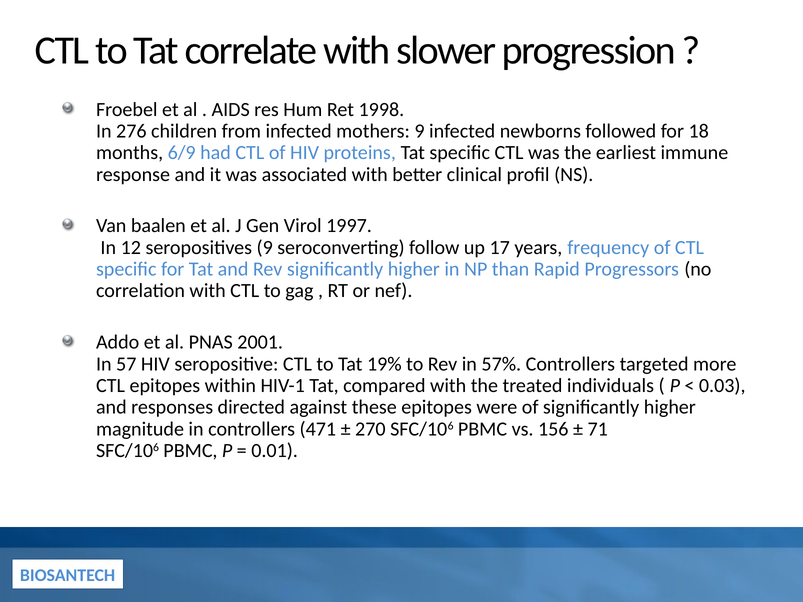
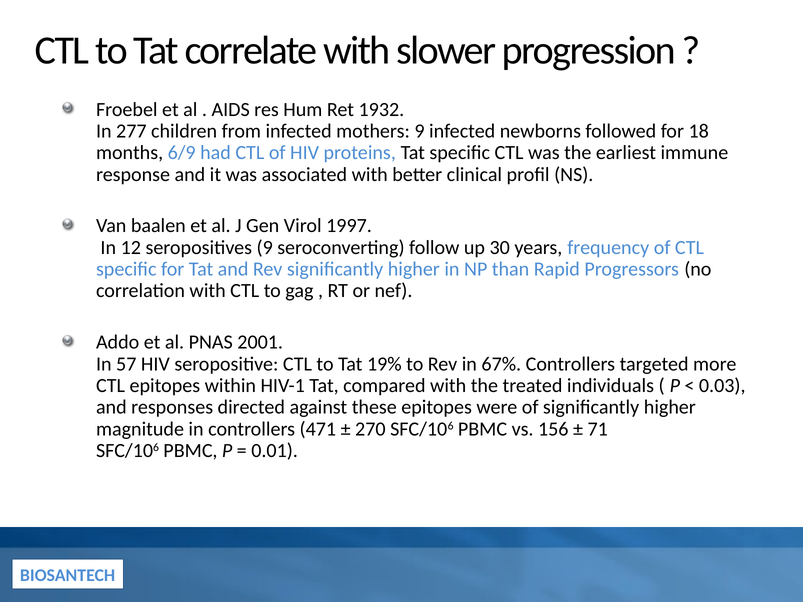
1998: 1998 -> 1932 (381, 109)
276: 276 -> 277 (131, 131)
17: 17 -> 30 (500, 248)
57%: 57% -> 67% (501, 364)
